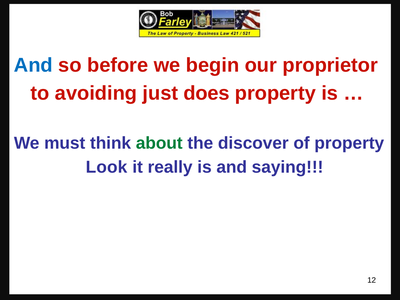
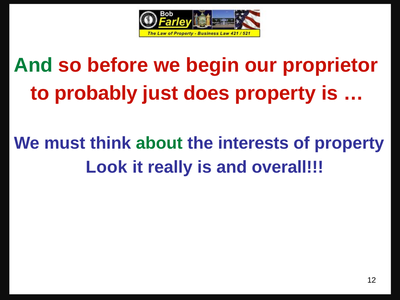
And colour: blue -> green (33, 65)
avoiding: avoiding -> probably (96, 93)
discover: discover -> interests (253, 143)
saying: saying -> overall (288, 167)
